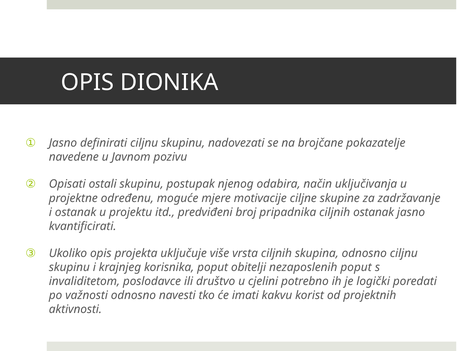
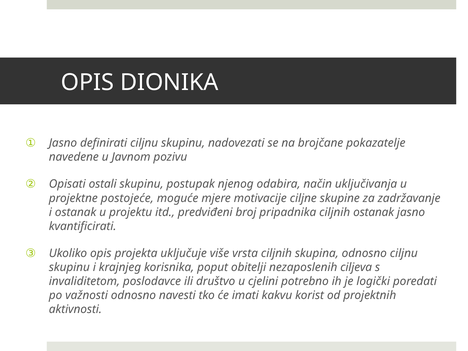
određenu: određenu -> postojeće (127, 198)
nezaposlenih poput: poput -> ciljeva (356, 267)
